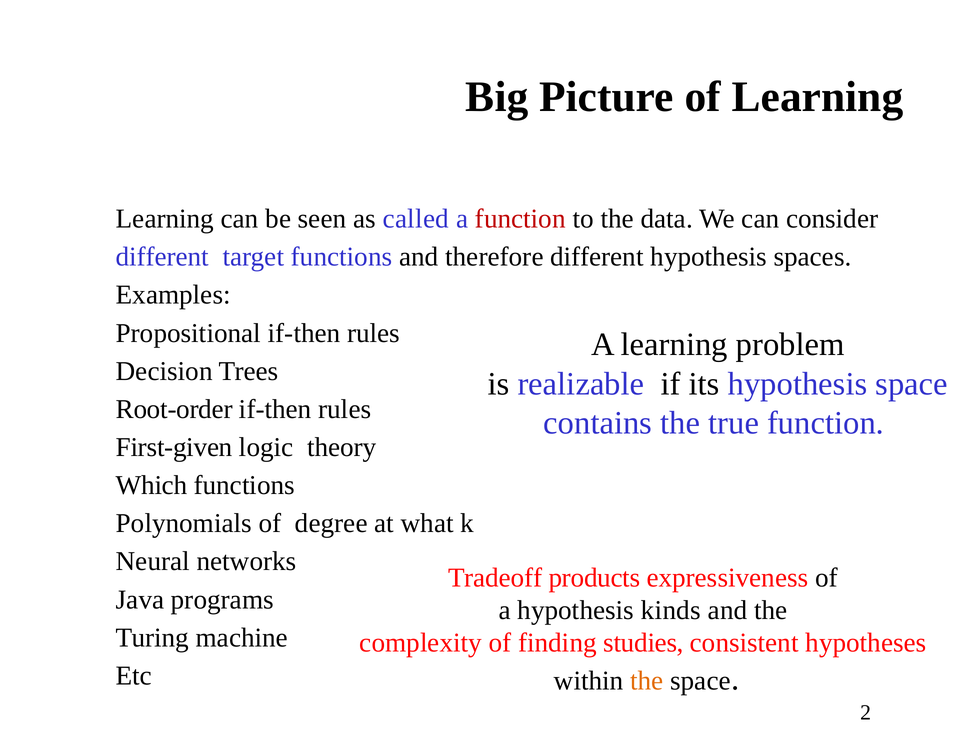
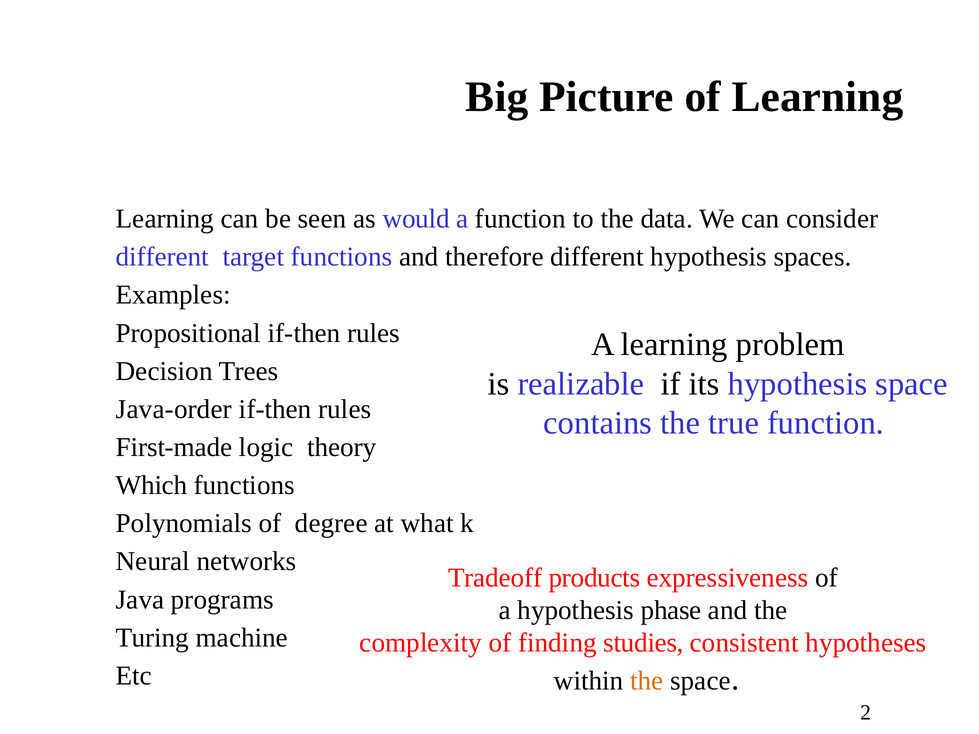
called: called -> would (416, 219)
function colour: red -> black (520, 219)
Root-order: Root-order -> Java-order (174, 409)
First-given: First-given -> First-made (174, 447)
kinds: kinds -> phase (671, 610)
